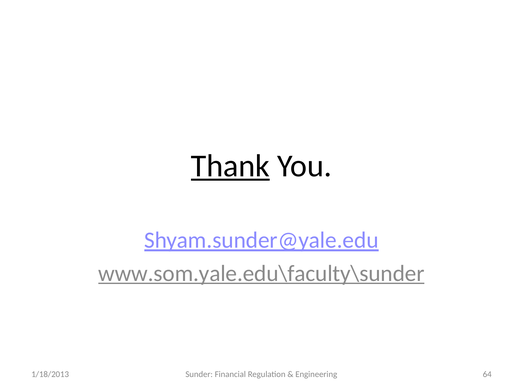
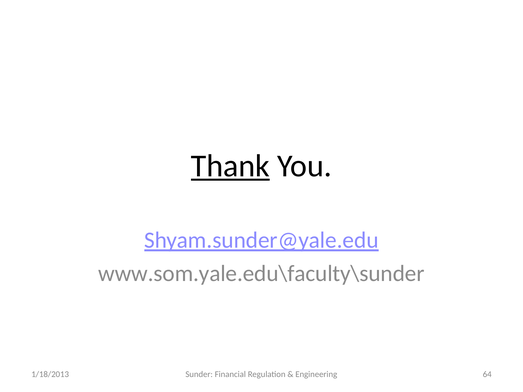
www.som.yale.edu\faculty\sunder underline: present -> none (261, 274)
